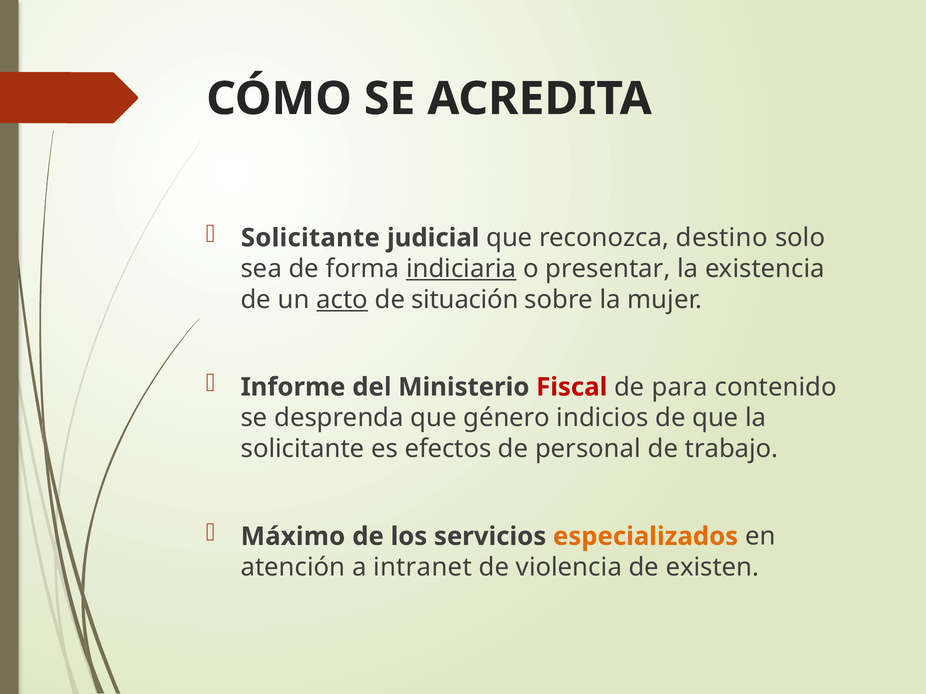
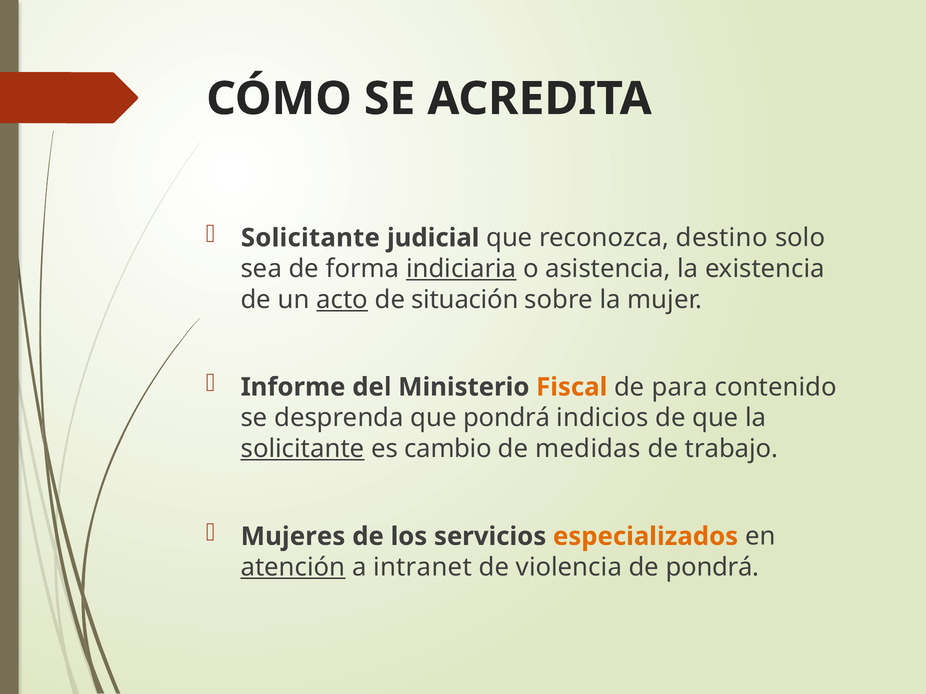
presentar: presentar -> asistencia (608, 269)
Fiscal colour: red -> orange (572, 387)
que género: género -> pondrá (507, 418)
solicitante underline: none -> present (303, 449)
efectos: efectos -> cambio (448, 449)
personal: personal -> medidas (588, 449)
Máximo: Máximo -> Mujeres (293, 537)
atención underline: none -> present (293, 568)
de existen: existen -> pondrá (713, 568)
